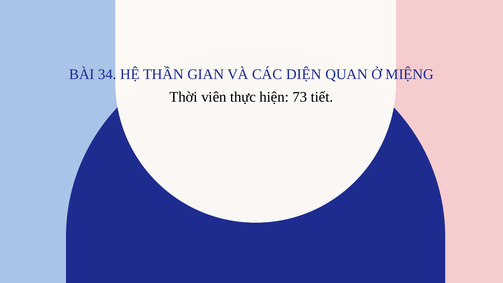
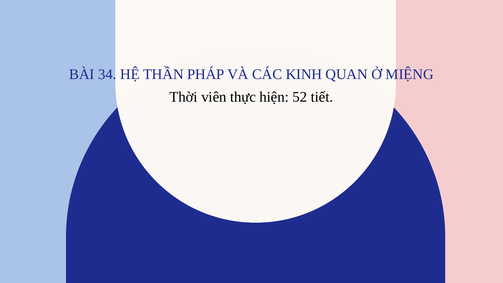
GIAN: GIAN -> PHÁP (206, 74)
DIỆN: DIỆN -> KINH (304, 74)
73: 73 -> 52 (300, 97)
